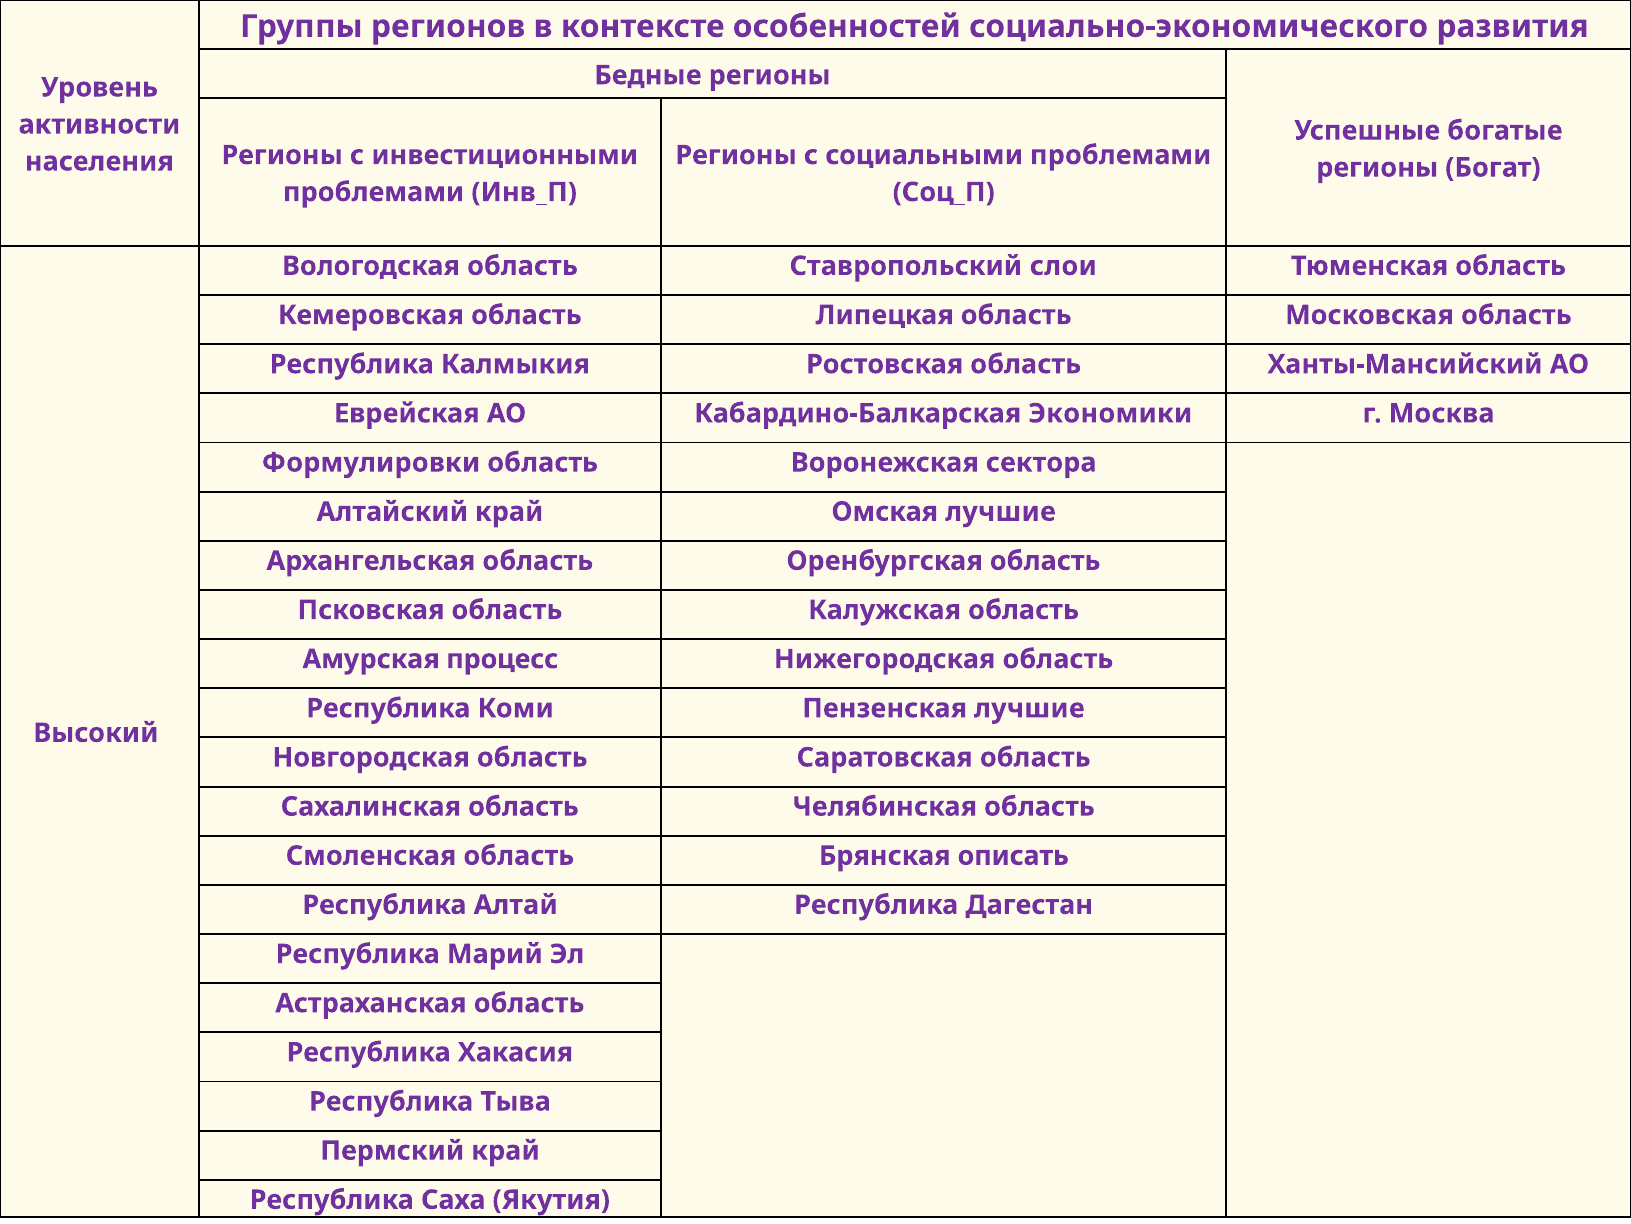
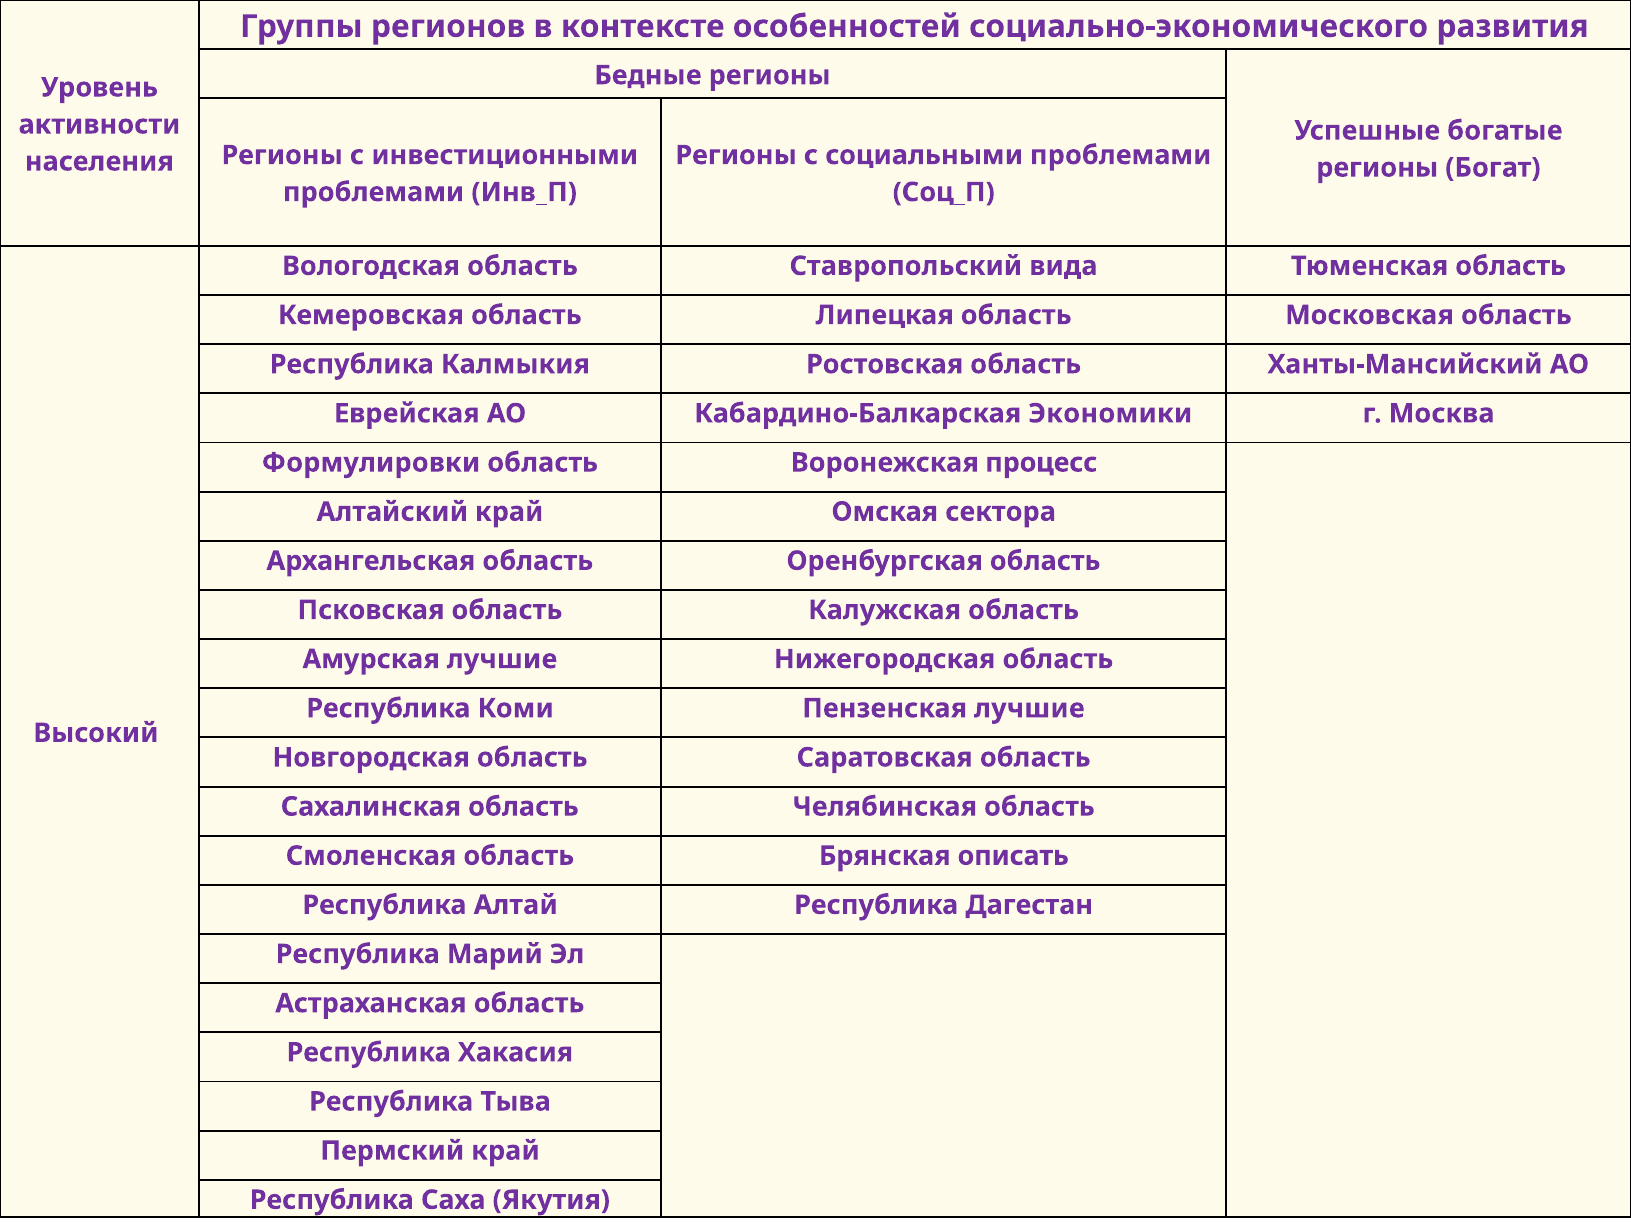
слои: слои -> вида (1063, 266)
сектора: сектора -> процесс (1041, 462)
Омская лучшие: лучшие -> сектора (1001, 511)
Амурская процесс: процесс -> лучшие (502, 659)
